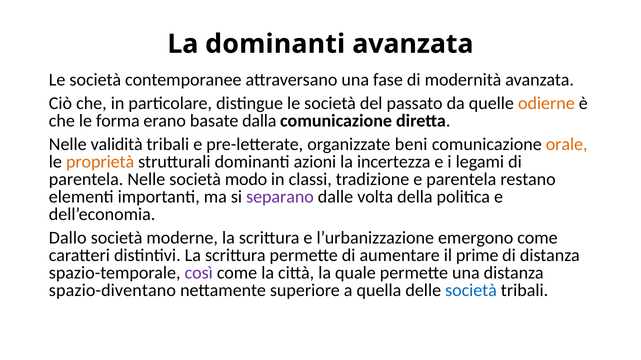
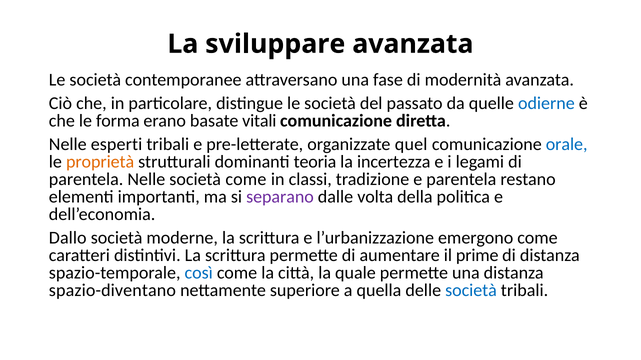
La dominanti: dominanti -> sviluppare (275, 44)
odierne colour: orange -> blue (546, 103)
dalla: dalla -> vitali (259, 121)
validità: validità -> esperti (117, 144)
beni: beni -> quel (411, 144)
orale colour: orange -> blue (567, 144)
azioni: azioni -> teoria (315, 162)
società modo: modo -> come (246, 179)
così colour: purple -> blue (199, 273)
